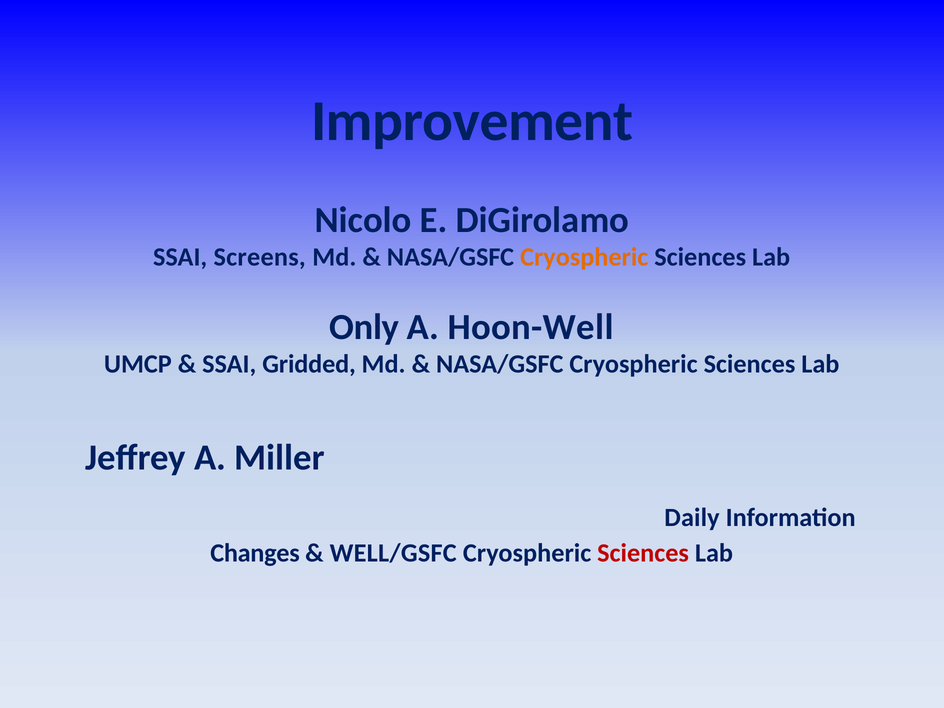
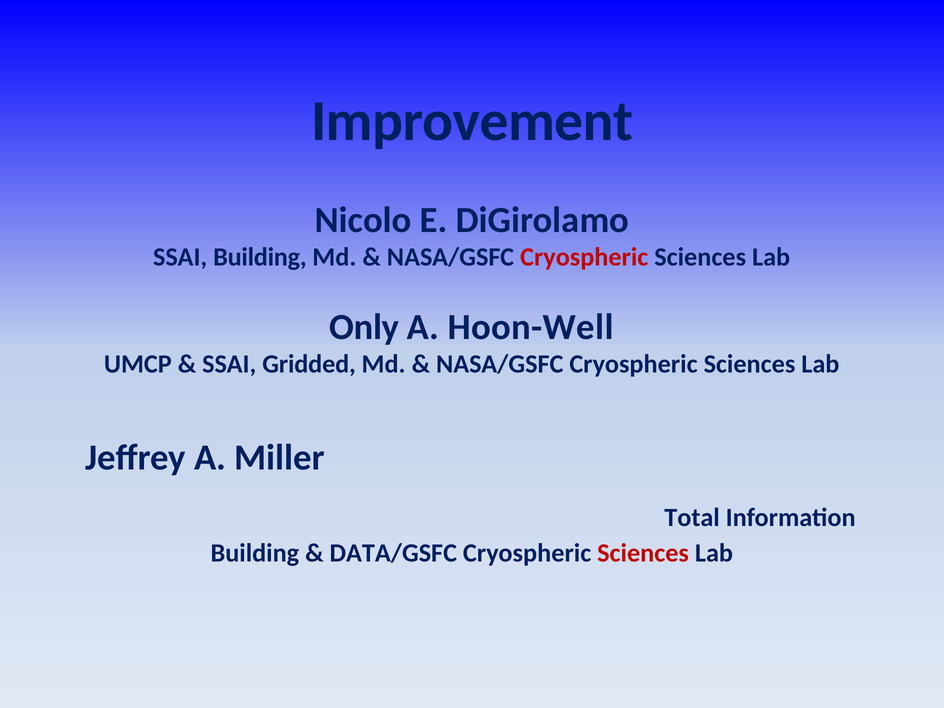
SSAI Screens: Screens -> Building (260, 257)
Cryospheric colour: orange -> red (584, 257)
Daily: Daily -> Total (692, 517)
Changes: Changes -> Building (255, 553)
WELL/GSFC: WELL/GSFC -> DATA/GSFC (393, 553)
